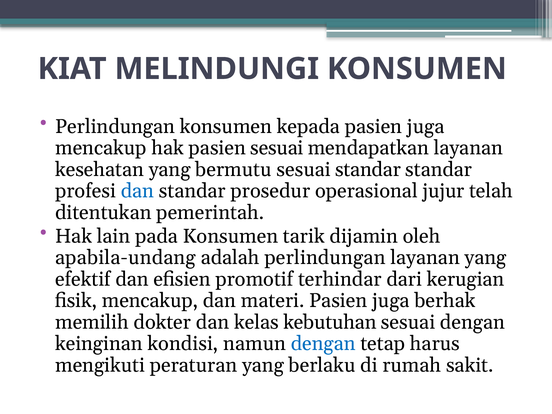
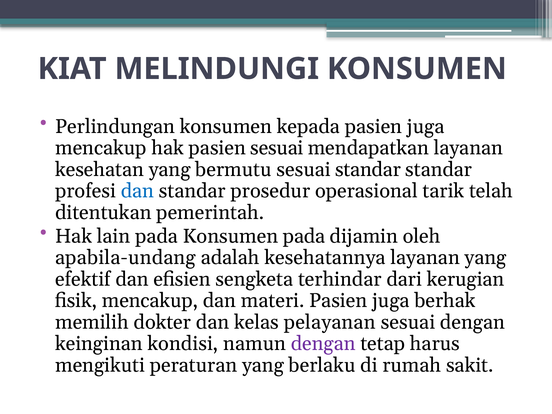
jujur: jujur -> tarik (443, 191)
Konsumen tarik: tarik -> pada (304, 236)
adalah perlindungan: perlindungan -> kesehatannya (325, 258)
promotif: promotif -> sengketa (254, 279)
kebutuhan: kebutuhan -> pelayanan (330, 322)
dengan colour: blue -> purple (323, 344)
